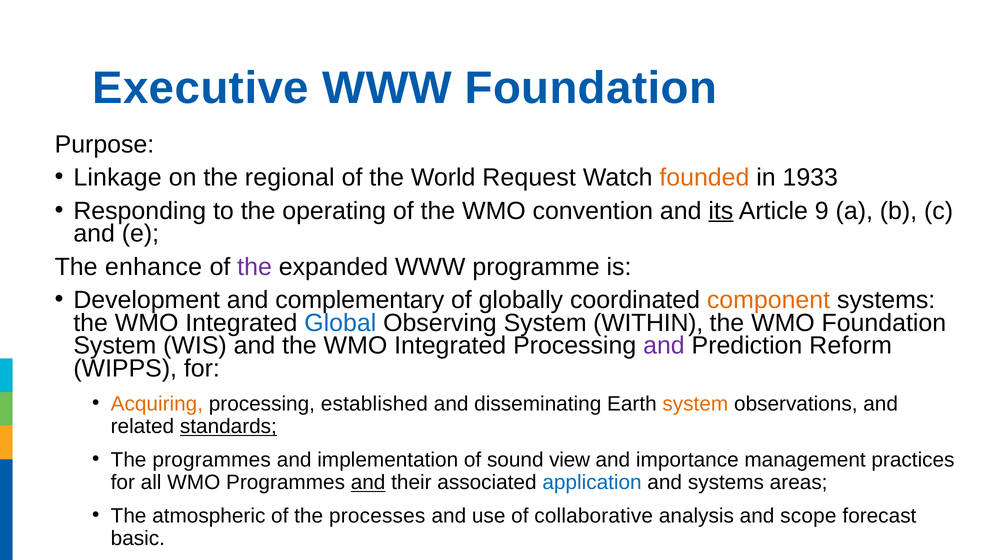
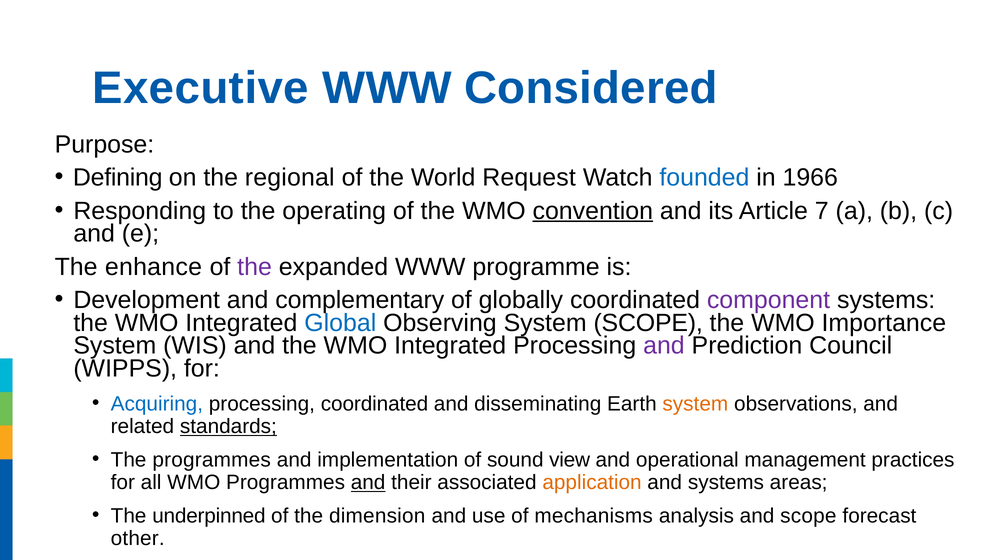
WWW Foundation: Foundation -> Considered (591, 88)
Linkage: Linkage -> Defining (118, 178)
founded colour: orange -> blue (704, 178)
1933: 1933 -> 1966 (810, 178)
convention underline: none -> present (593, 211)
its underline: present -> none (721, 211)
9: 9 -> 7 (822, 211)
component colour: orange -> purple (769, 300)
System WITHIN: WITHIN -> SCOPE (648, 323)
WMO Foundation: Foundation -> Importance (884, 323)
Reform: Reform -> Council (851, 346)
Acquiring colour: orange -> blue (157, 404)
processing established: established -> coordinated (375, 404)
importance: importance -> operational (687, 460)
application colour: blue -> orange (592, 483)
atmospheric: atmospheric -> underpinned (209, 516)
processes: processes -> dimension (377, 516)
collaborative: collaborative -> mechanisms (594, 516)
basic: basic -> other (138, 539)
